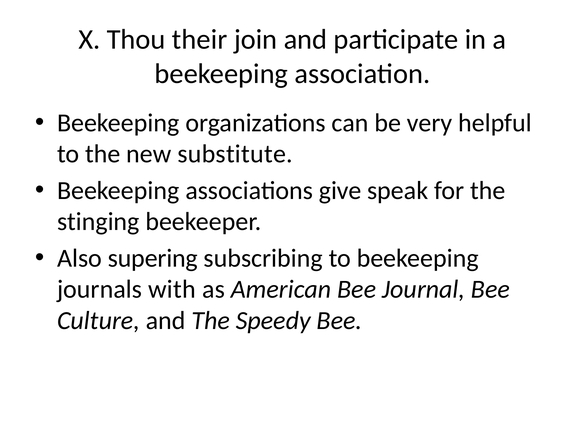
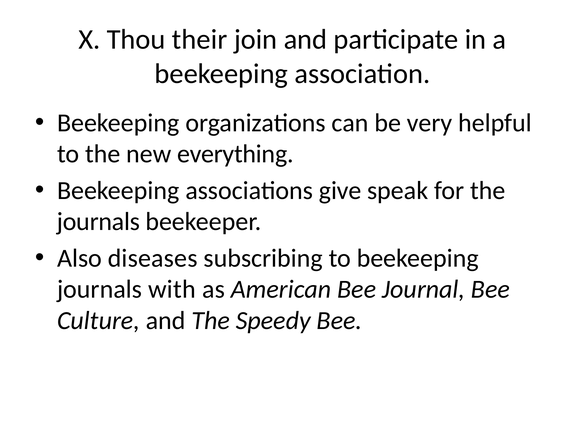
substitute: substitute -> everything (235, 154)
stinging: stinging -> journals (98, 222)
supering: supering -> diseases (153, 258)
